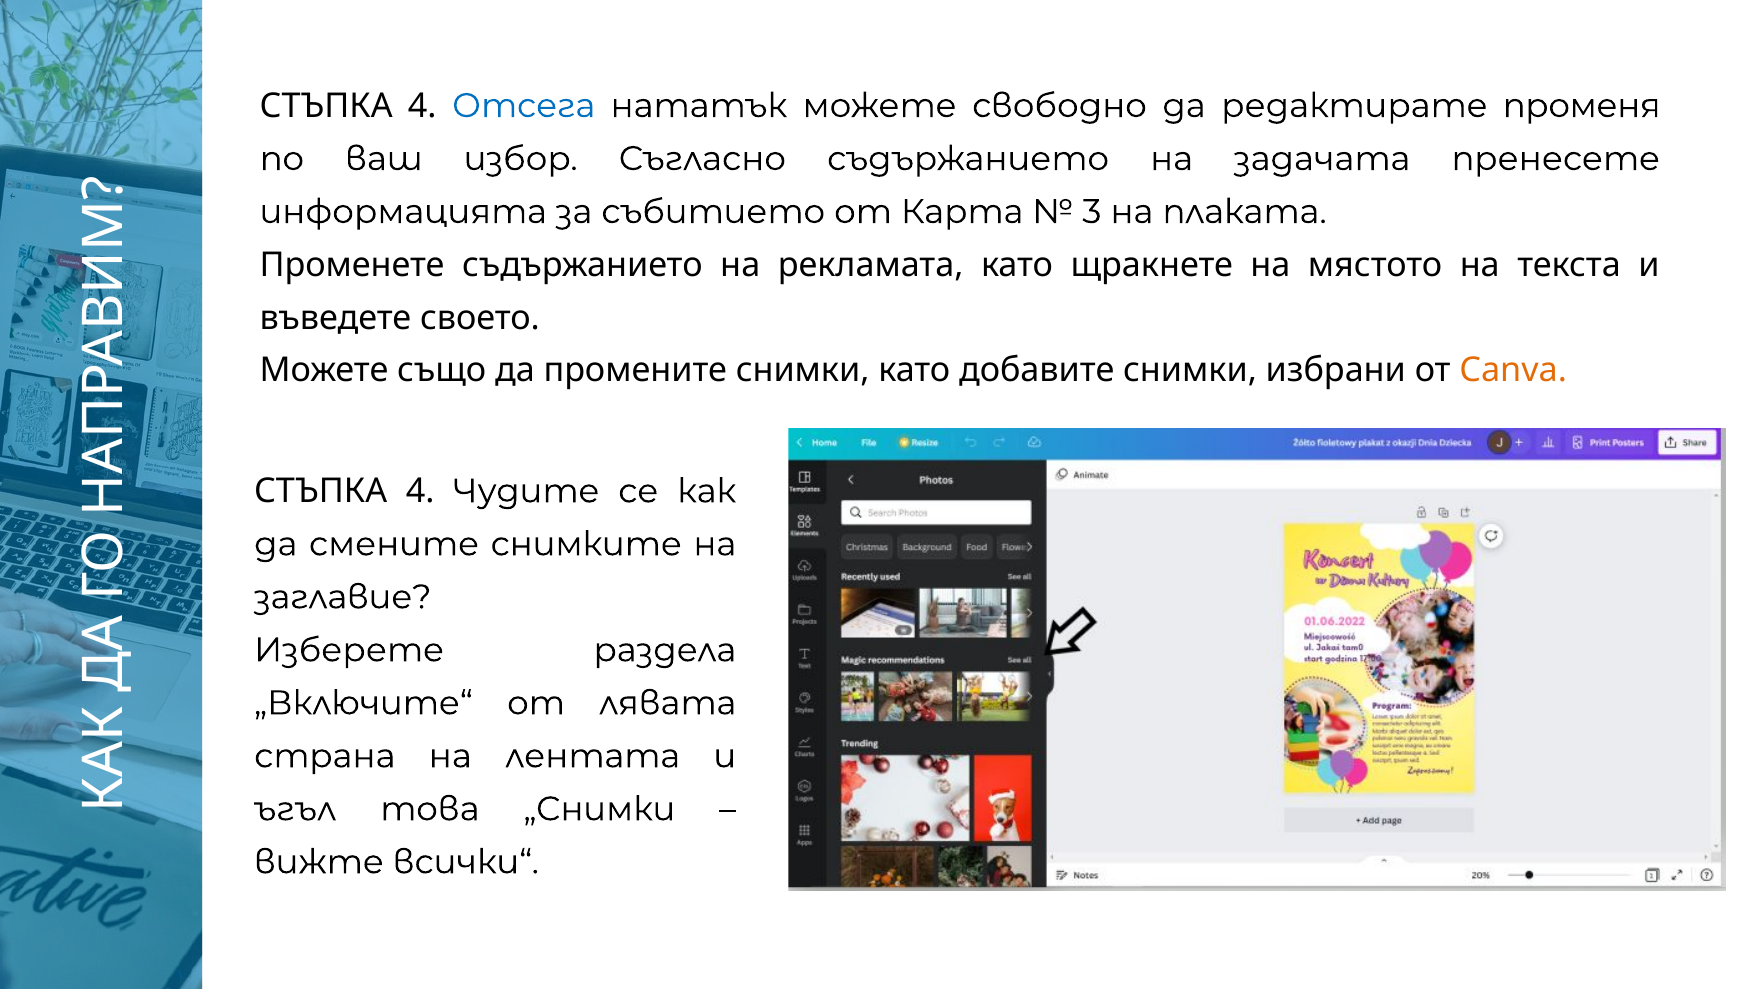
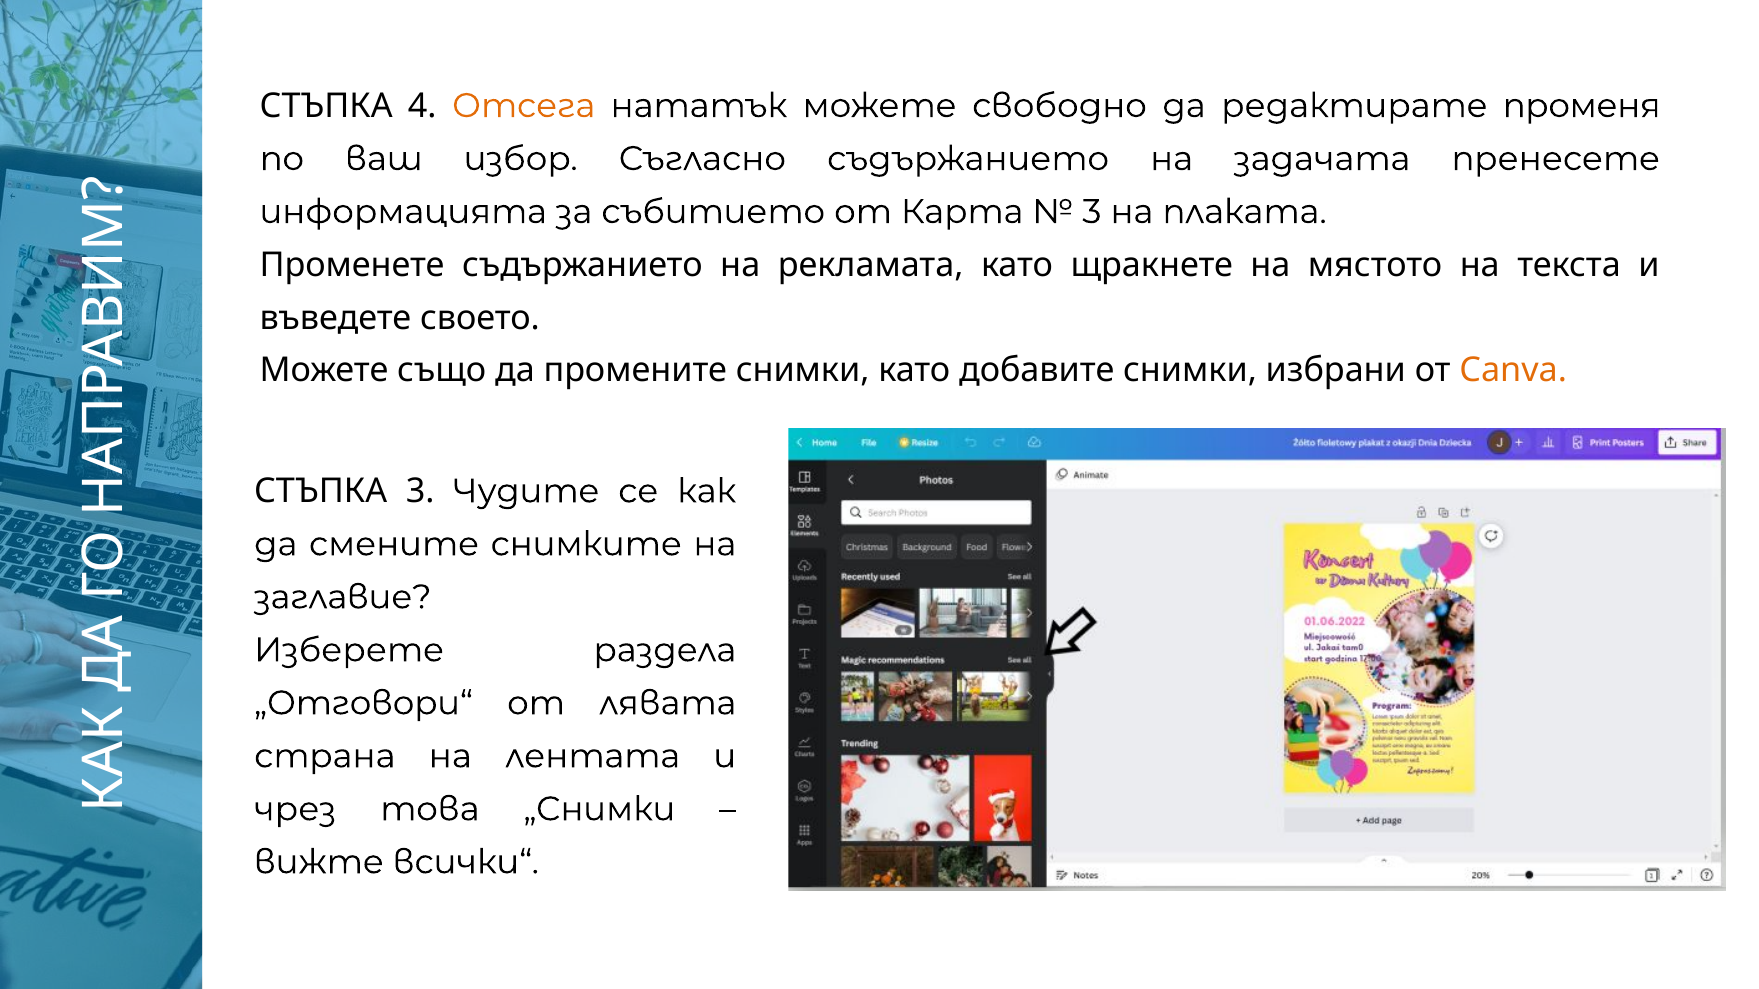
Отсега colour: blue -> orange (524, 106)
4: 4 -> 3 (420, 491)
„Включите“: „Включите“ -> „Отговори“ (364, 703)
ъгъл: ъгъл -> чрез (295, 809)
